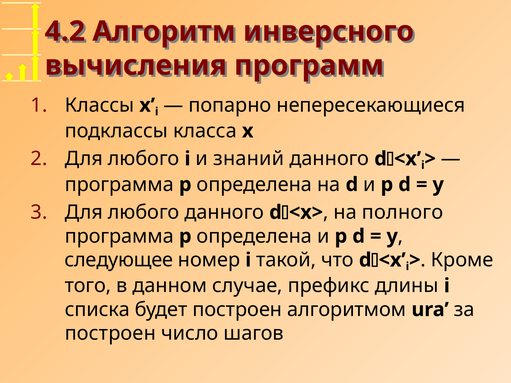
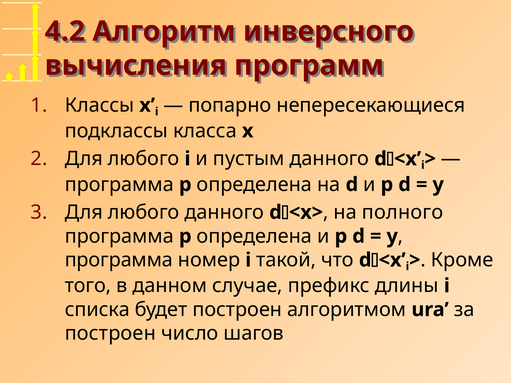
знаний: знаний -> пустым (249, 159)
следующее: следующее -> программа (119, 260)
